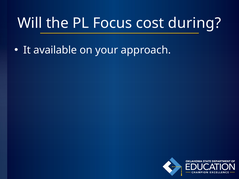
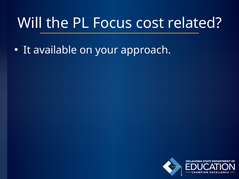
during: during -> related (195, 23)
